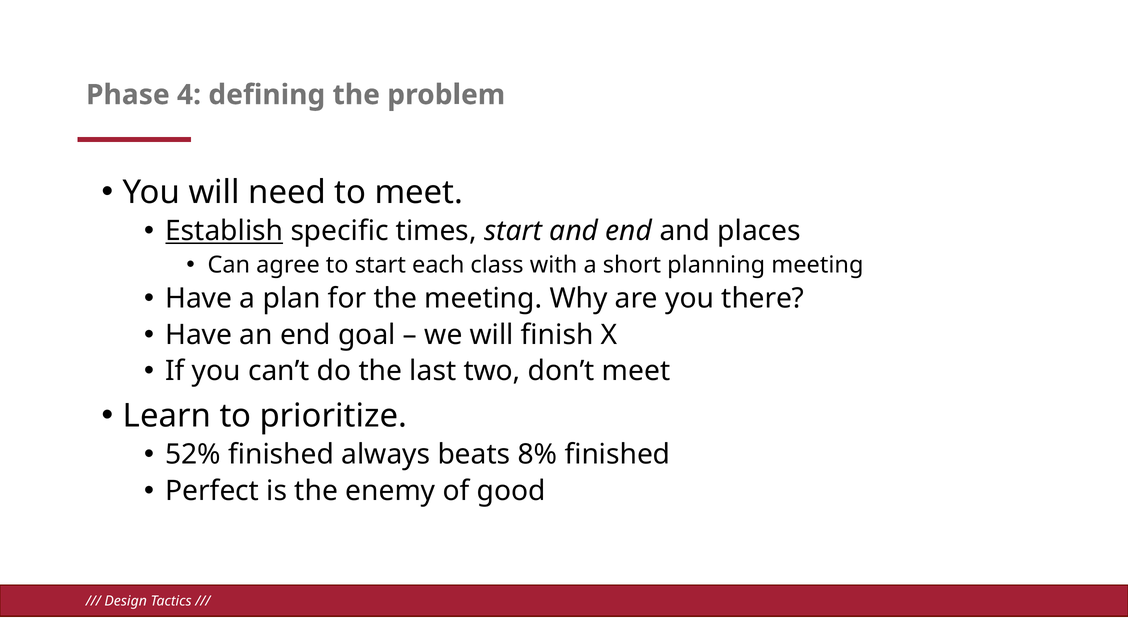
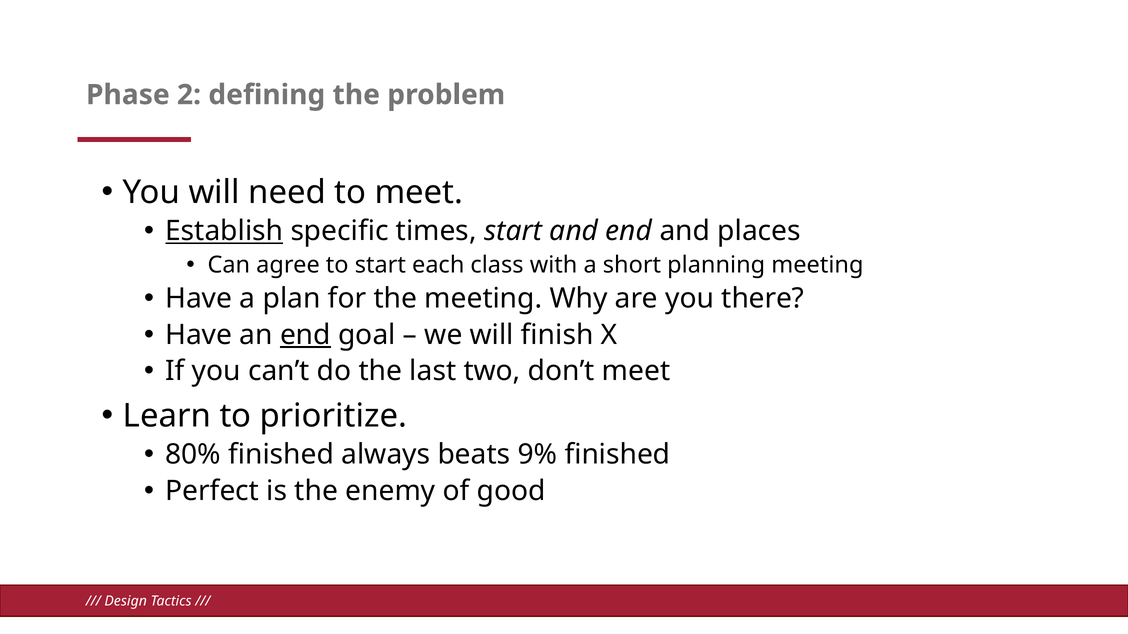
4: 4 -> 2 (189, 95)
end underline: none -> present (305, 335)
52%: 52% -> 80% (193, 455)
8%: 8% -> 9% (537, 455)
